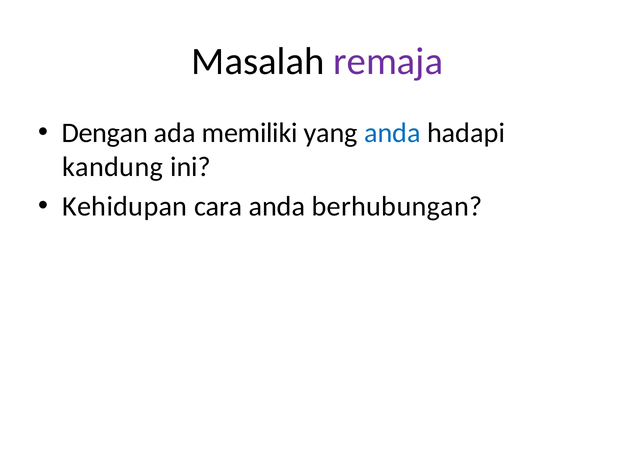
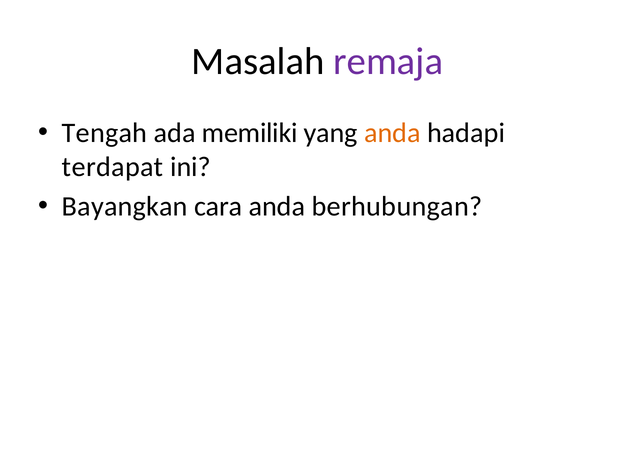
Dengan: Dengan -> Tengah (105, 133)
anda colour: blue -> orange (392, 133)
kandung: kandung -> terdapat (113, 167)
Kehidupan: Kehidupan -> Bayangkan (125, 207)
